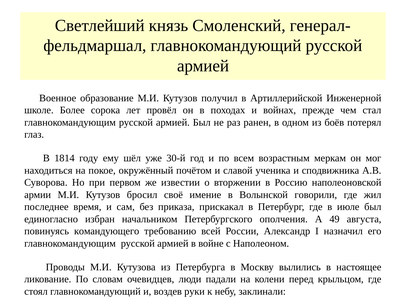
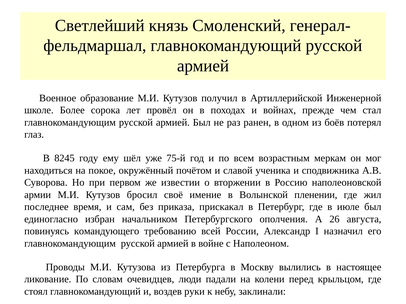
1814: 1814 -> 8245 (64, 159)
30-й: 30-й -> 75-й (176, 159)
говорили: говорили -> пленении (316, 195)
49: 49 -> 26 (334, 219)
